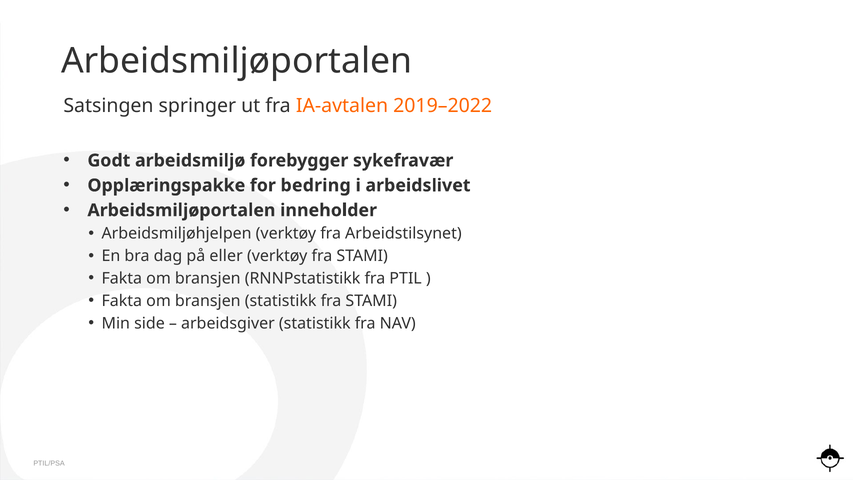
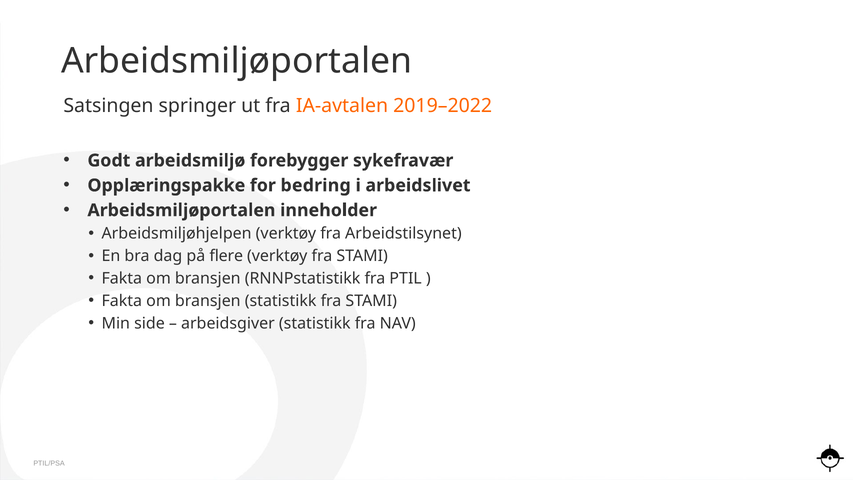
eller: eller -> flere (226, 256)
